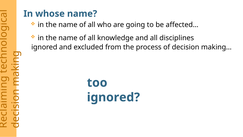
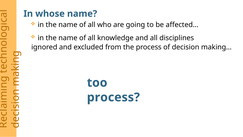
ignored: ignored -> process (113, 97)
